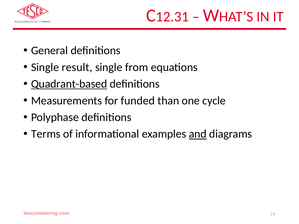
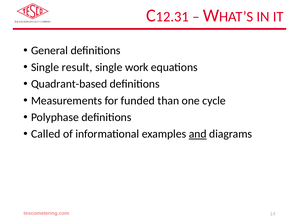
from: from -> work (137, 67)
Quadrant-based underline: present -> none (69, 84)
Terms: Terms -> Called (46, 134)
